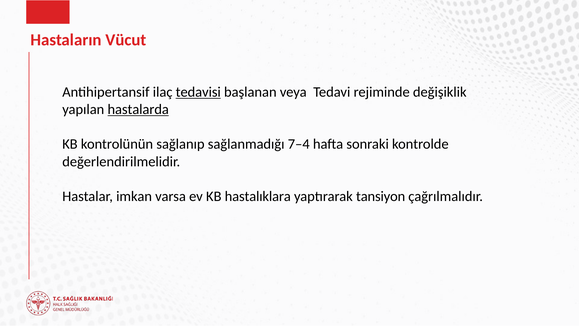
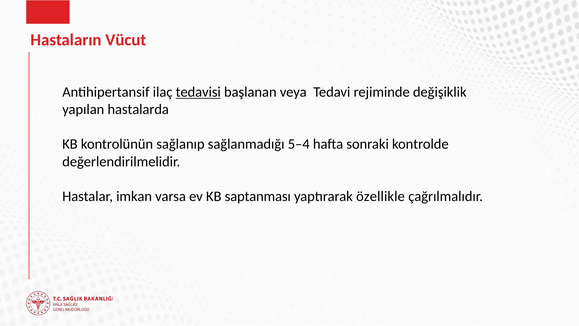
hastalarda underline: present -> none (138, 109)
7–4: 7–4 -> 5–4 (299, 144)
hastalıklara: hastalıklara -> saptanması (258, 196)
tansiyon: tansiyon -> özellikle (380, 196)
